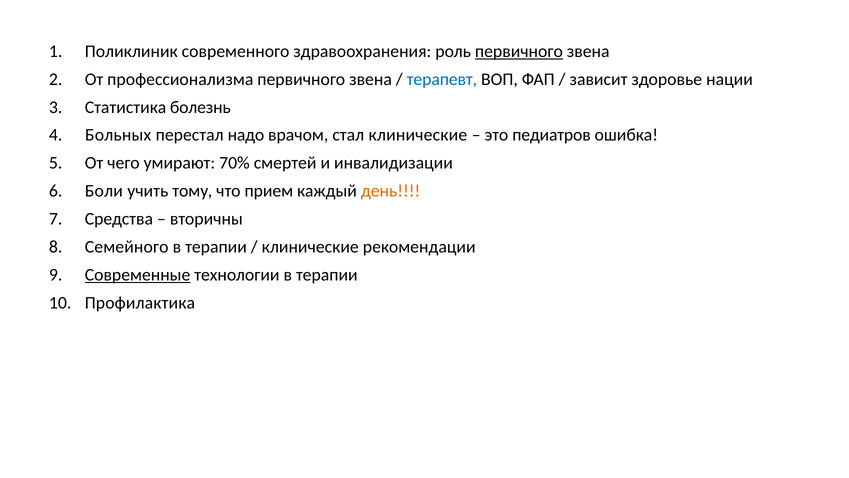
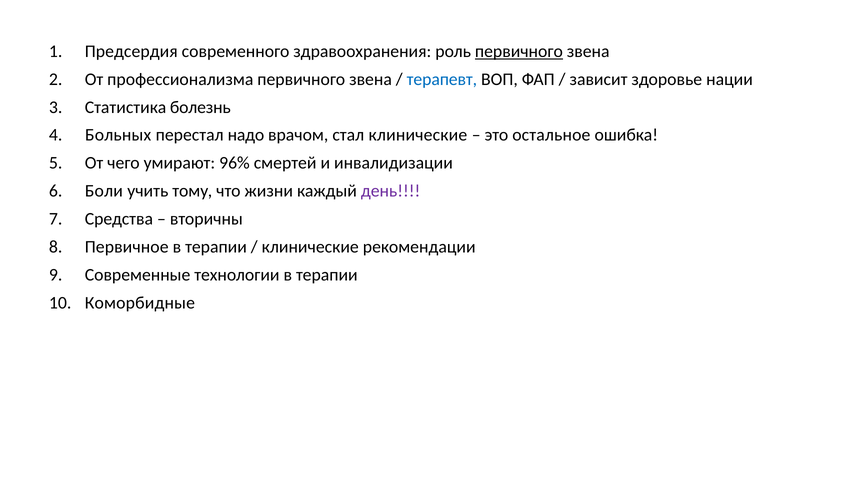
Поликлиник: Поликлиник -> Предсердия (131, 51)
педиатров: педиатров -> остальное (551, 135)
70%: 70% -> 96% (234, 163)
прием: прием -> жизни (269, 191)
день colour: orange -> purple (391, 191)
Семейного: Семейного -> Первичное (127, 247)
Современные underline: present -> none (138, 275)
Профилактика: Профилактика -> Коморбидные (140, 303)
